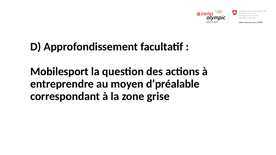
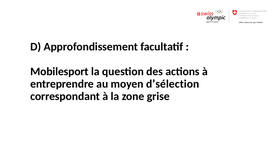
d’préalable: d’préalable -> d’sélection (173, 84)
